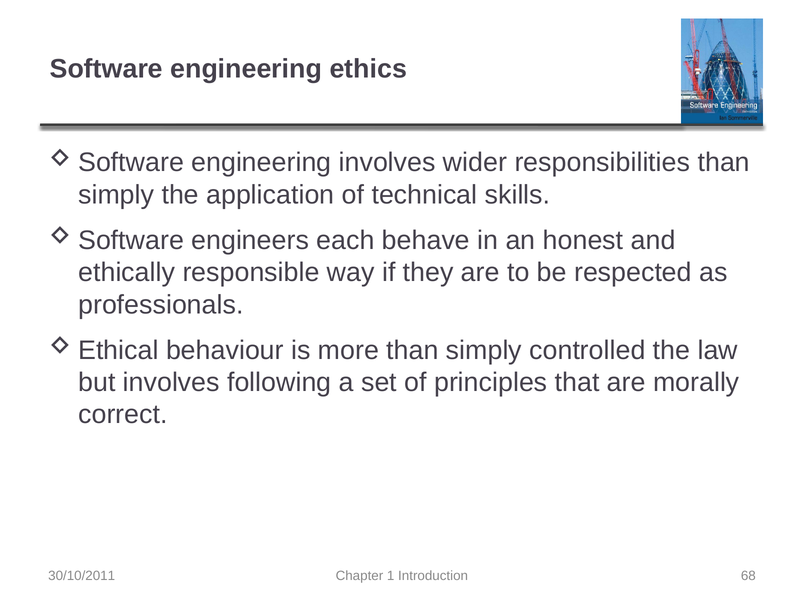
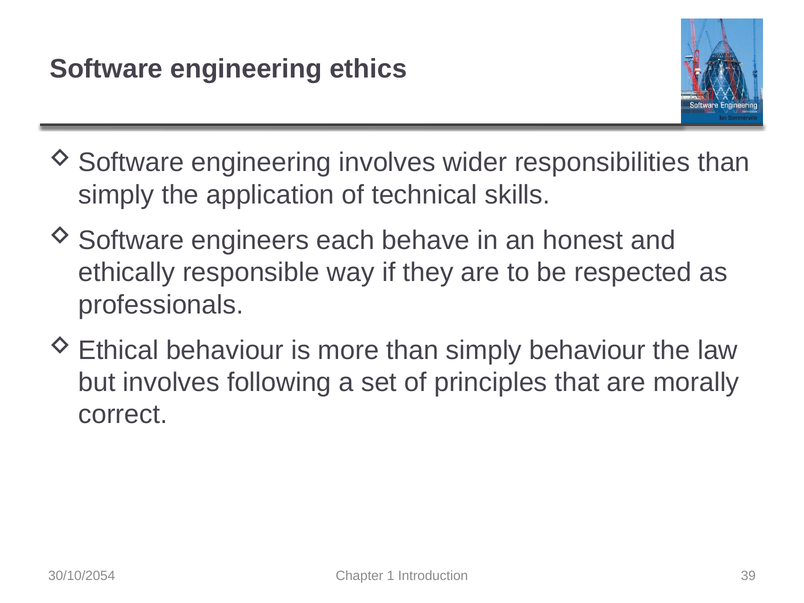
simply controlled: controlled -> behaviour (587, 350)
30/10/2011: 30/10/2011 -> 30/10/2054 (82, 576)
68: 68 -> 39 (748, 576)
